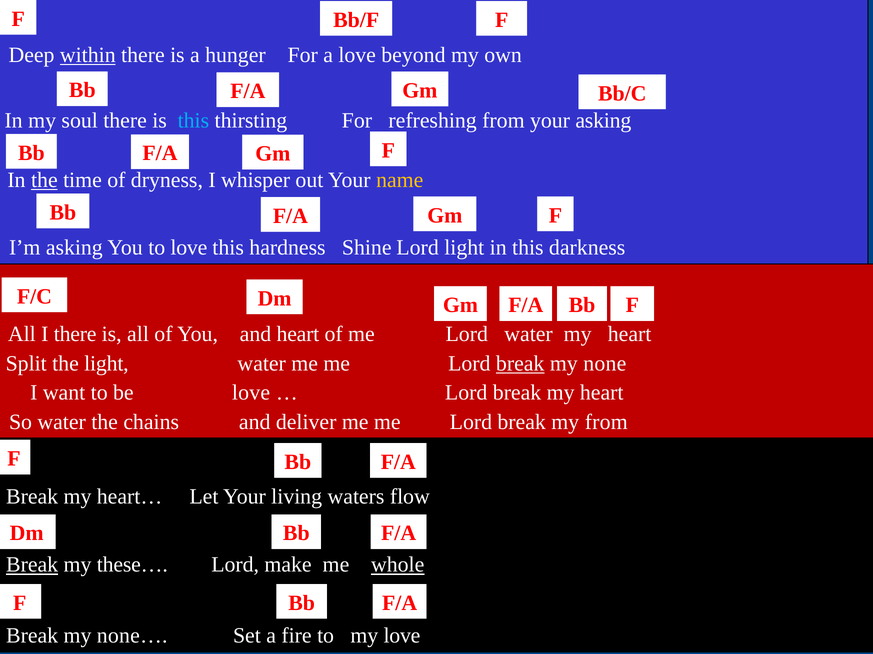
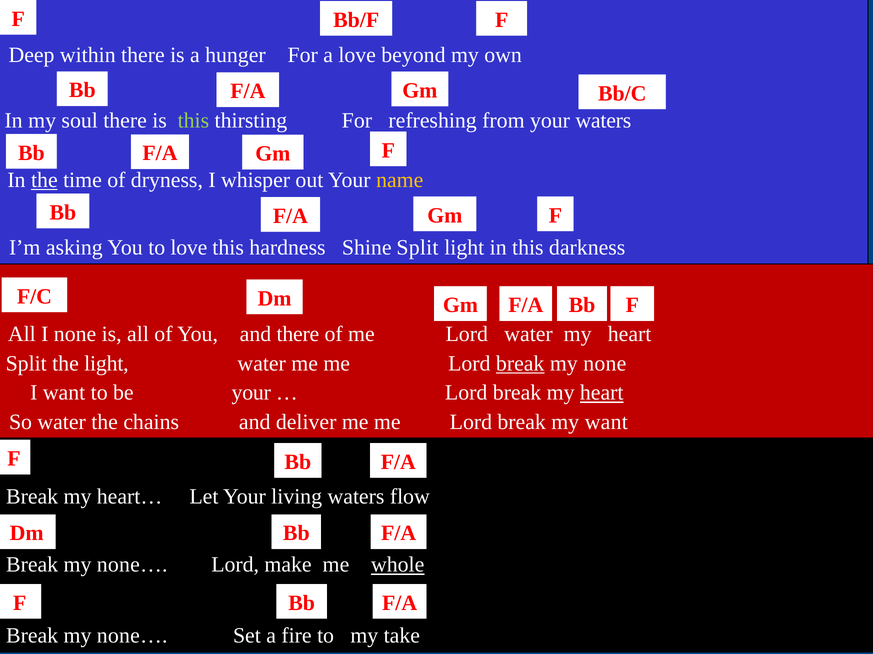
within underline: present -> none (88, 55)
this colour: light blue -> light green (193, 121)
your asking: asking -> waters (603, 121)
Shine Lord: Lord -> Split (417, 248)
I there: there -> none (75, 334)
and heart: heart -> there (298, 334)
be love: love -> your (251, 393)
heart underline: none -> present (602, 393)
my from: from -> want (606, 422)
Break underline: present -> none (32, 565)
these…: these… -> none… (132, 565)
my love: love -> take (402, 636)
